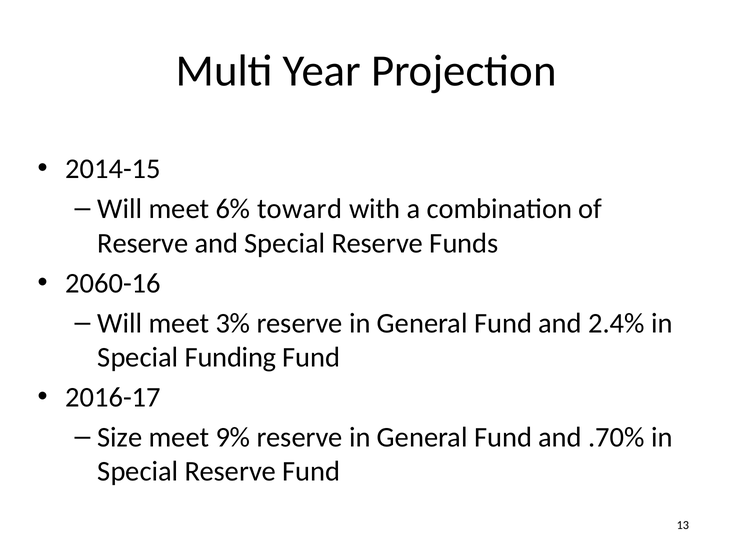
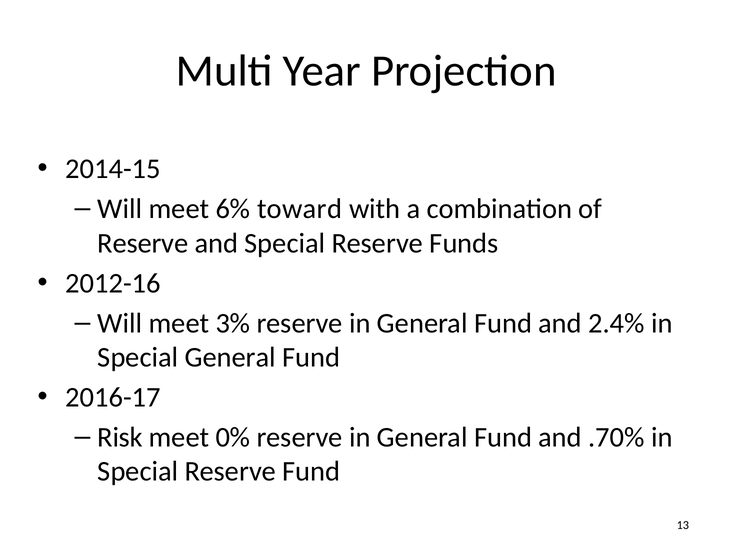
2060-16: 2060-16 -> 2012-16 (113, 283)
Special Funding: Funding -> General (230, 357)
Size: Size -> Risk (120, 437)
9%: 9% -> 0% (233, 437)
